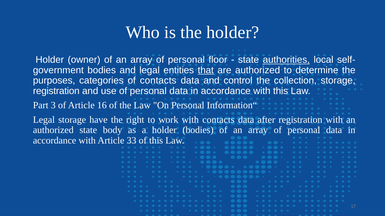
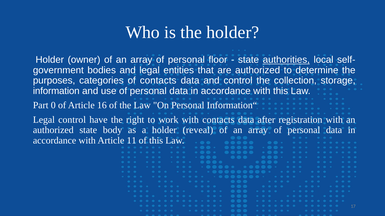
that underline: present -> none (206, 70)
registration: registration -> information (56, 91)
3: 3 -> 0 (53, 106)
Legal storage: storage -> control (72, 120)
holder bodies: bodies -> reveal (198, 130)
33: 33 -> 11 (132, 141)
